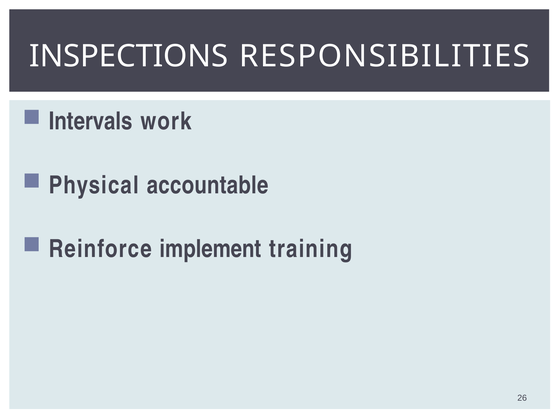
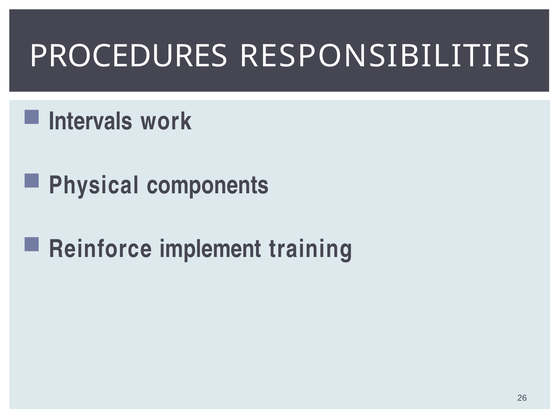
INSPECTIONS: INSPECTIONS -> PROCEDURES (129, 56)
accountable: accountable -> components (208, 185)
